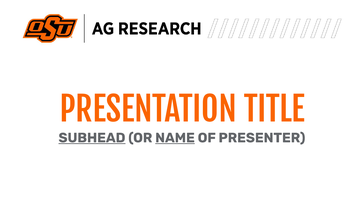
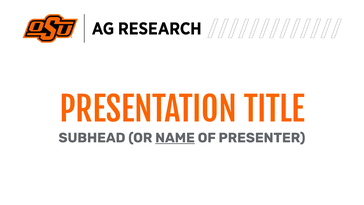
SUBHEAD underline: present -> none (92, 138)
